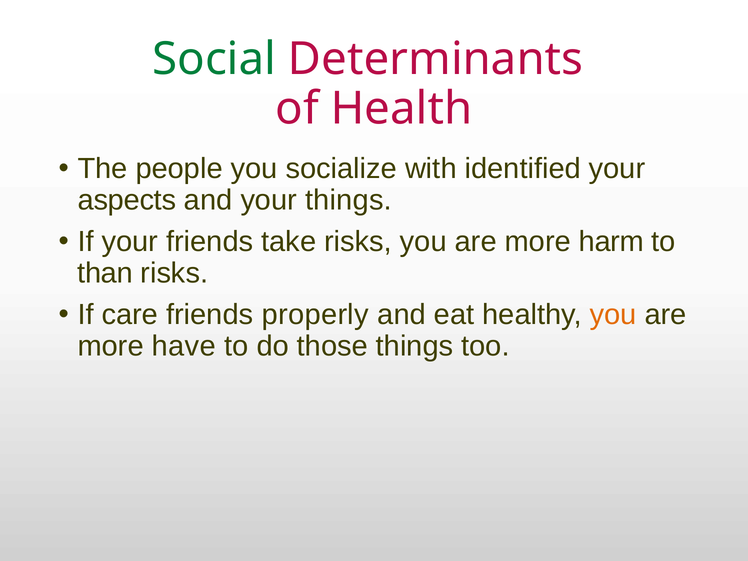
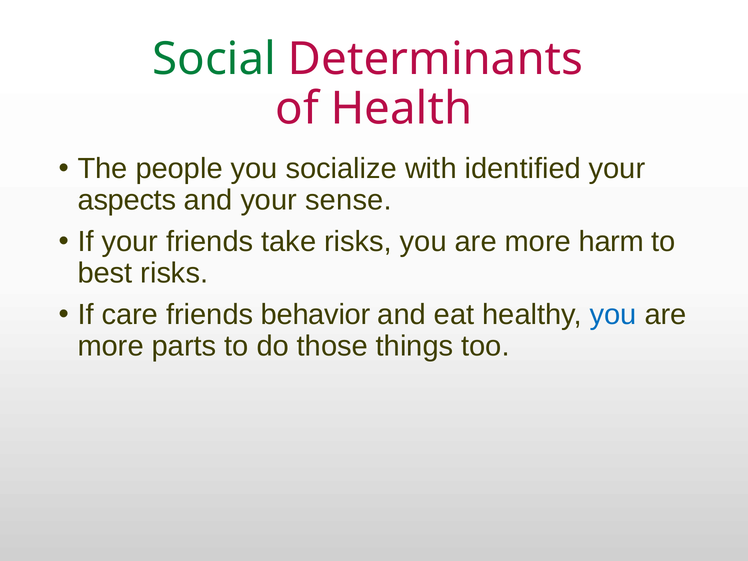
your things: things -> sense (348, 200)
than: than -> best (105, 273)
properly: properly -> behavior (316, 315)
you colour: orange -> blue (613, 315)
have: have -> parts (184, 346)
